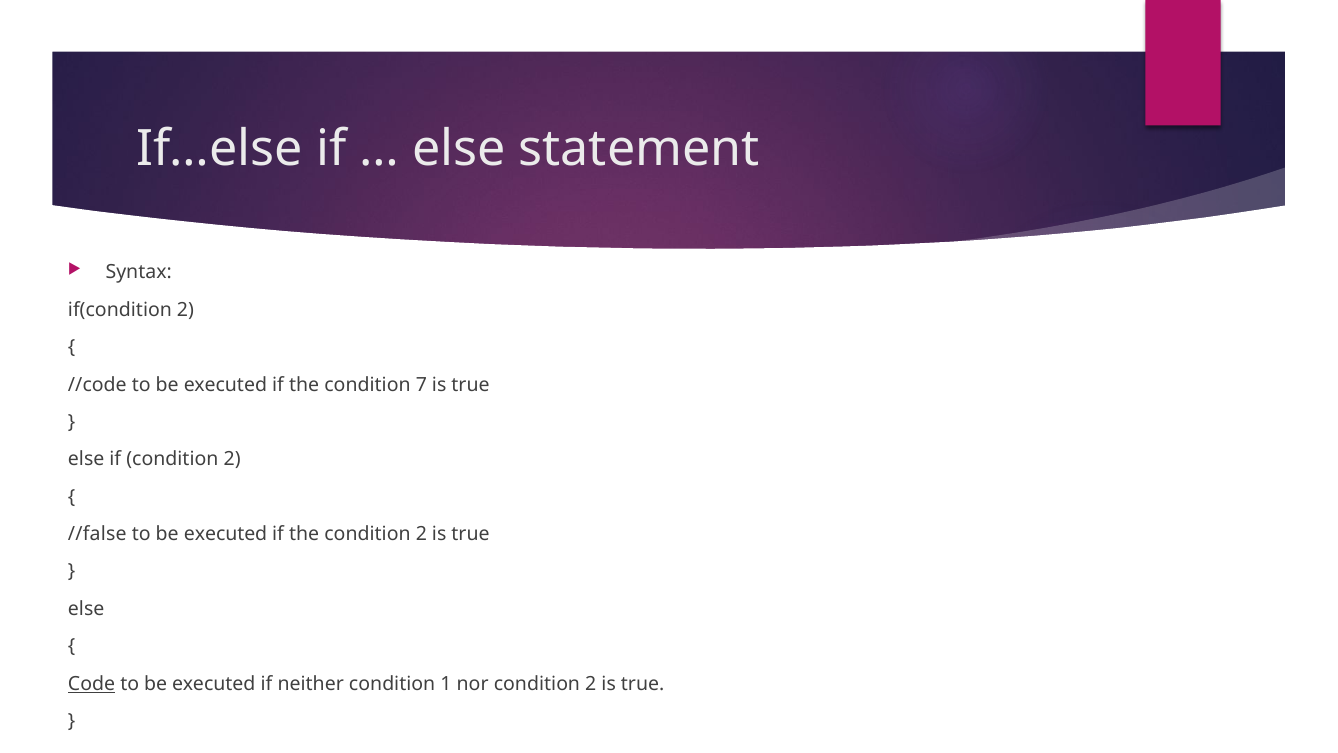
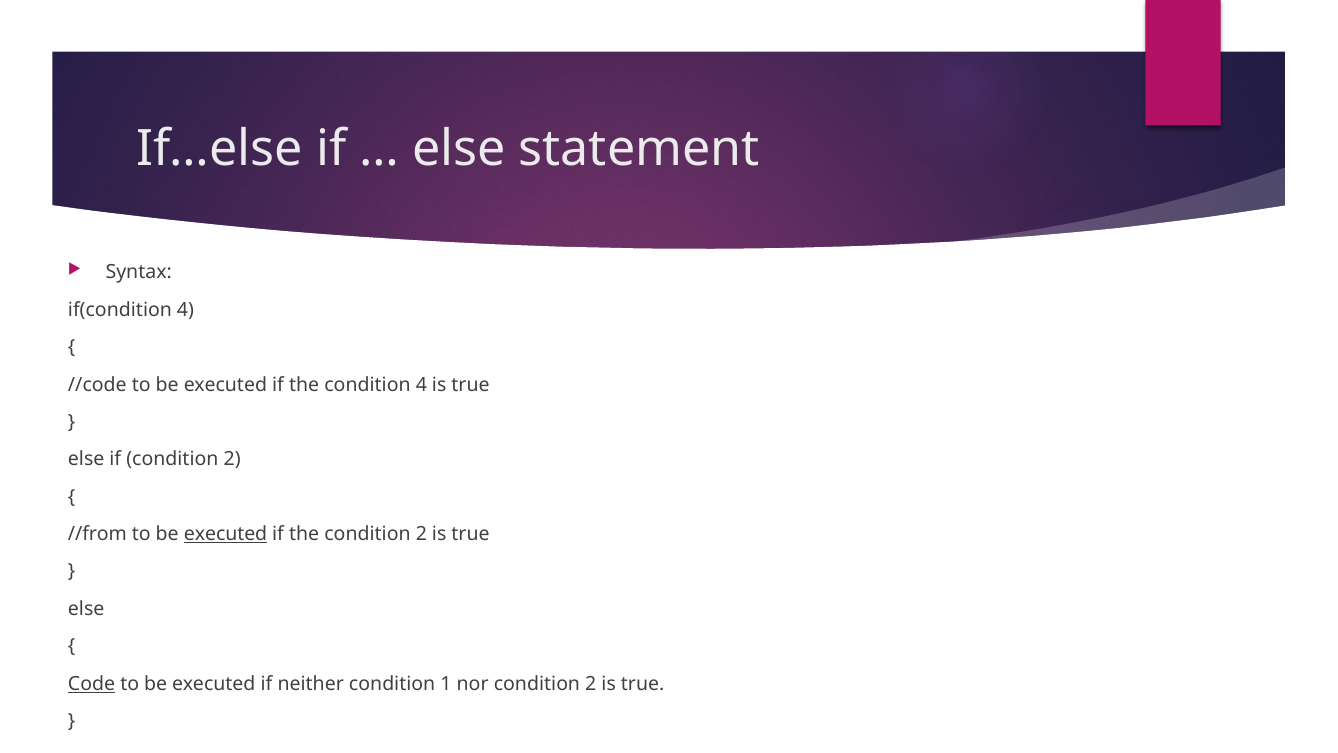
if(condition 2: 2 -> 4 (185, 310)
condition 7: 7 -> 4 (421, 384)
//false: //false -> //from (97, 534)
executed underline: none -> present (226, 534)
